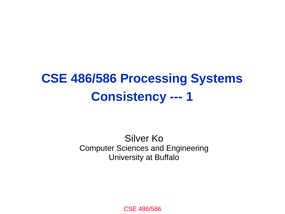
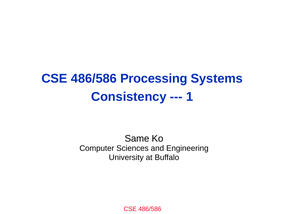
Silver: Silver -> Same (137, 138)
